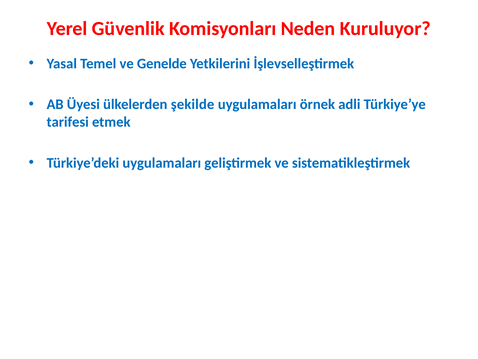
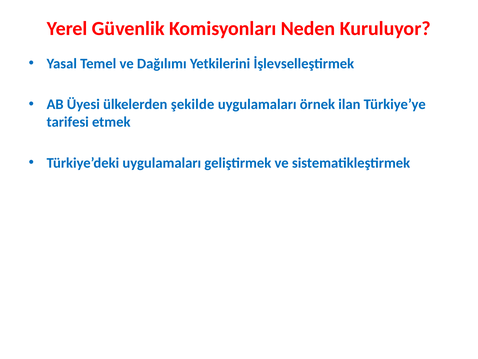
Genelde: Genelde -> Dağılımı (162, 63)
adli: adli -> ilan (349, 104)
